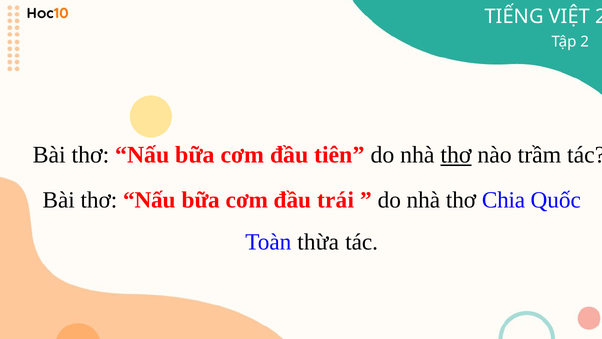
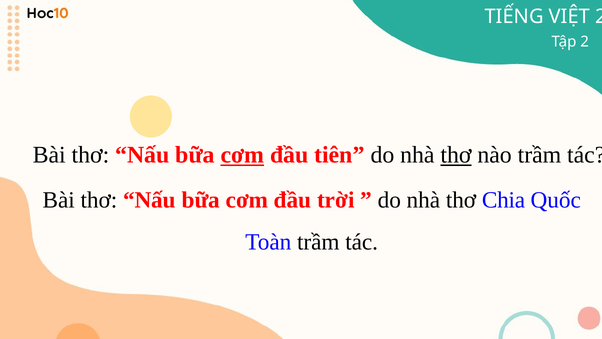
cơm underline: none -> present (242, 155)
trái: trái -> trời (336, 200)
Toàn thừa: thừa -> trầm (318, 242)
